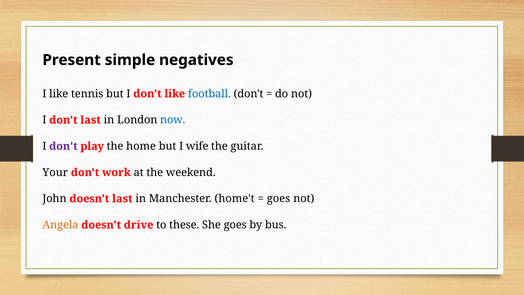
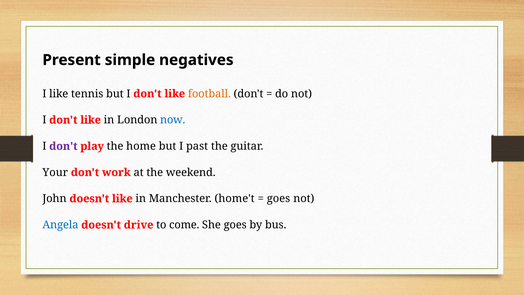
football colour: blue -> orange (209, 94)
last: last -> like (91, 120)
wife: wife -> past (197, 146)
doesn't last: last -> like (122, 199)
Angela colour: orange -> blue (60, 225)
these: these -> come (184, 225)
